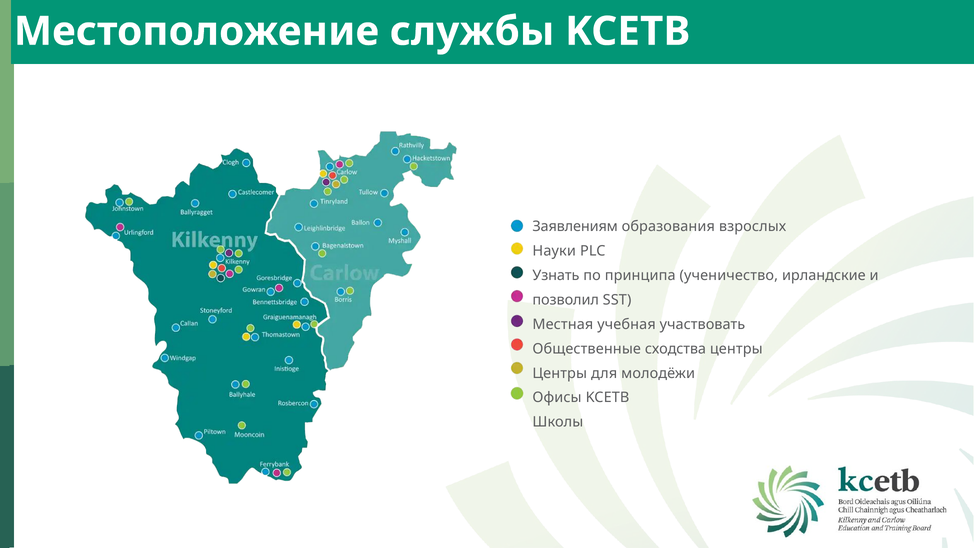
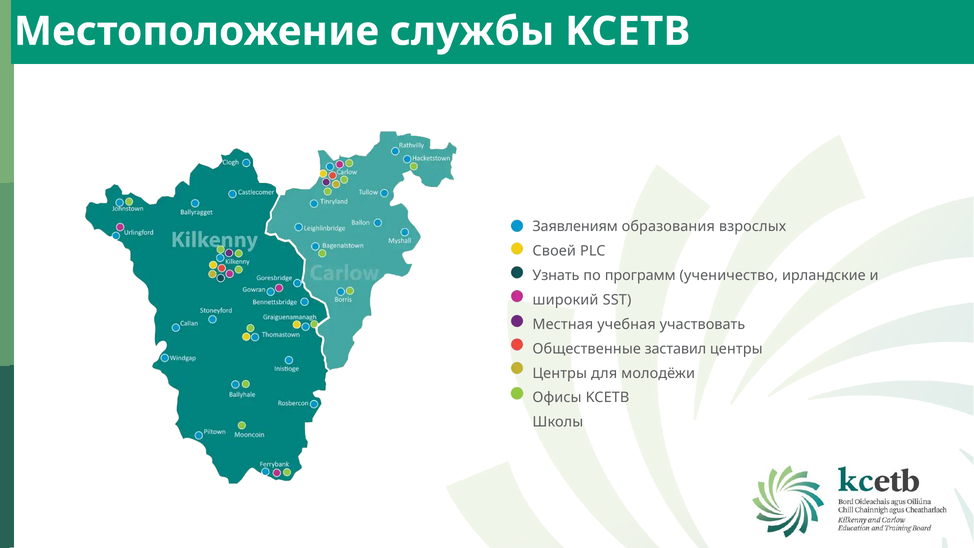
Науки: Науки -> Своей (554, 251)
принципа: принципа -> программ (640, 275)
позволил: позволил -> широкий (566, 300)
сходства: сходства -> заставил (675, 349)
